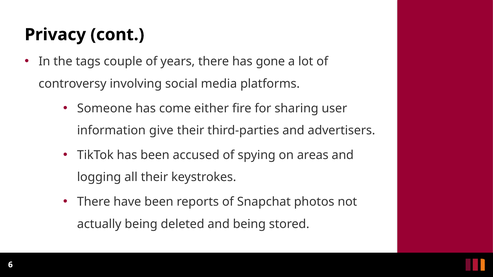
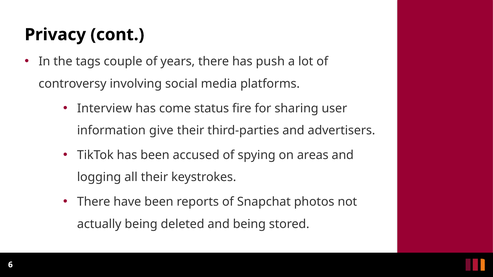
gone: gone -> push (270, 62)
Someone: Someone -> Interview (105, 108)
either: either -> status (212, 108)
